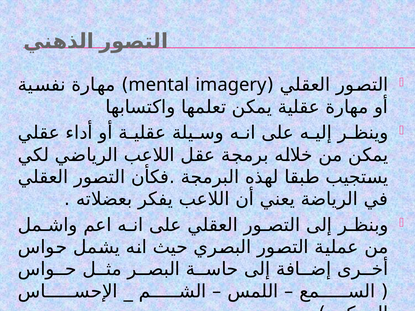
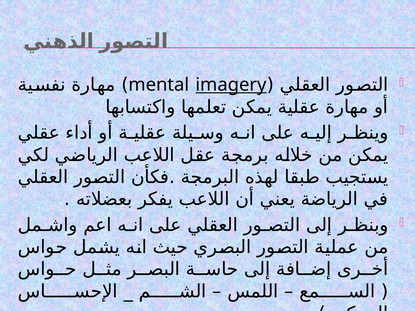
imagery underline: none -> present (231, 85)
